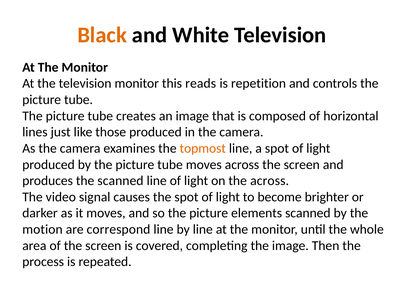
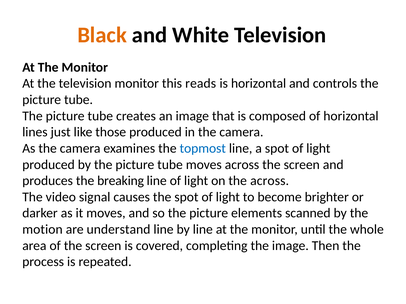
is repetition: repetition -> horizontal (259, 84)
topmost colour: orange -> blue (203, 149)
the scanned: scanned -> breaking (121, 181)
correspond: correspond -> understand (119, 230)
